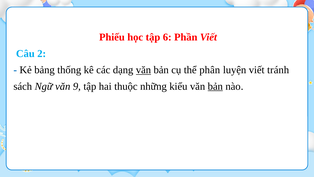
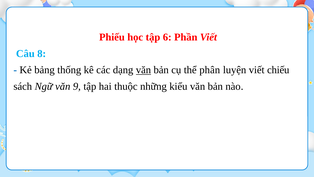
2: 2 -> 8 (42, 53)
tránh: tránh -> chiếu (278, 70)
bản underline: present -> none (215, 86)
